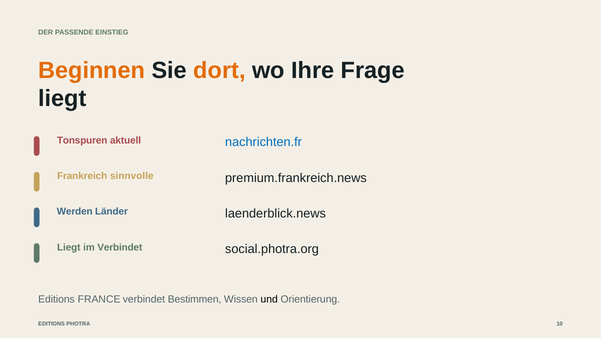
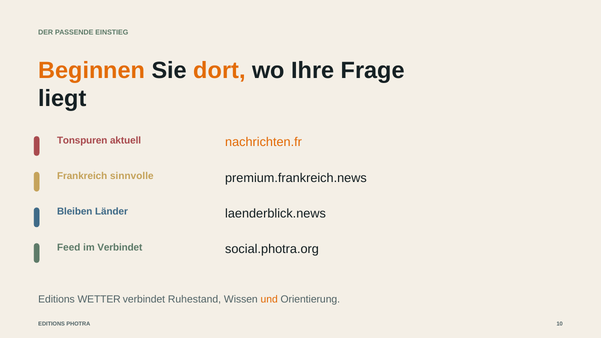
nachrichten.fr colour: blue -> orange (264, 142)
Werden: Werden -> Bleiben (75, 212)
Liegt: Liegt -> Feed (69, 247)
FRANCE: FRANCE -> WETTER (99, 299)
Bestimmen: Bestimmen -> Ruhestand (195, 299)
und colour: black -> orange (269, 299)
